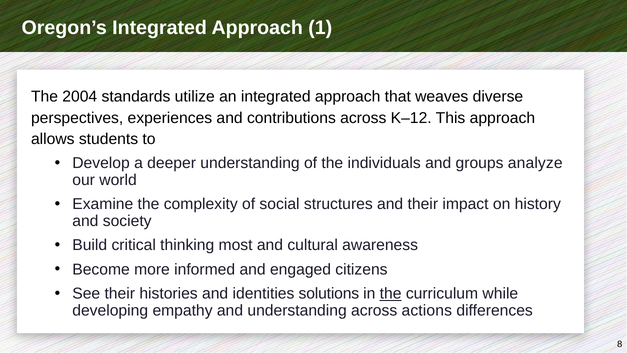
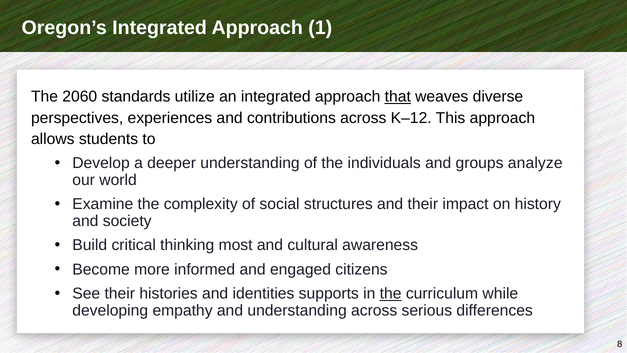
2004: 2004 -> 2060 (80, 97)
that underline: none -> present (398, 97)
solutions: solutions -> supports (329, 293)
actions: actions -> serious (427, 310)
